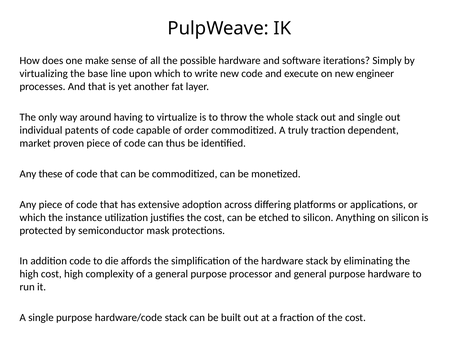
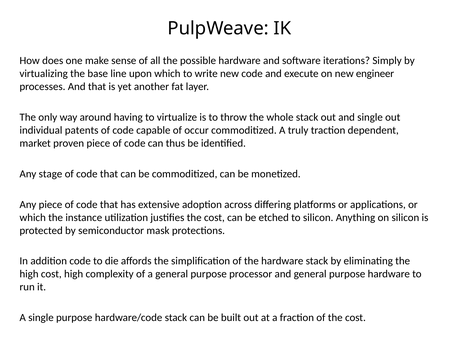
order: order -> occur (197, 130)
these: these -> stage (50, 174)
